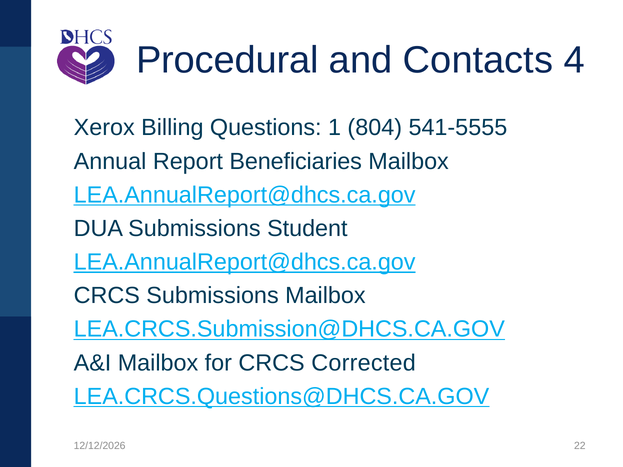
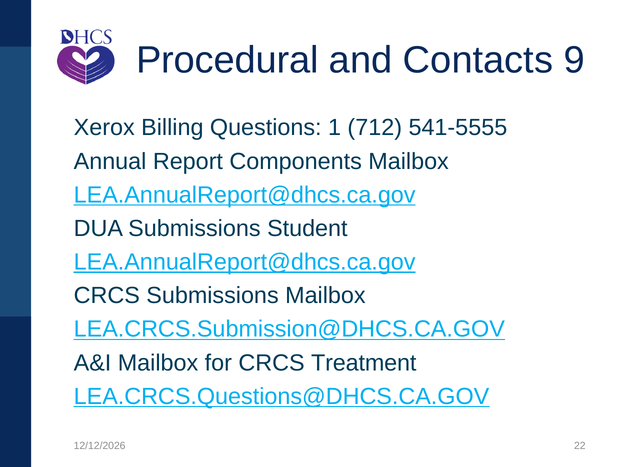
4: 4 -> 9 (574, 60)
804: 804 -> 712 (375, 128)
Beneficiaries: Beneficiaries -> Components (296, 161)
Corrected: Corrected -> Treatment (364, 363)
